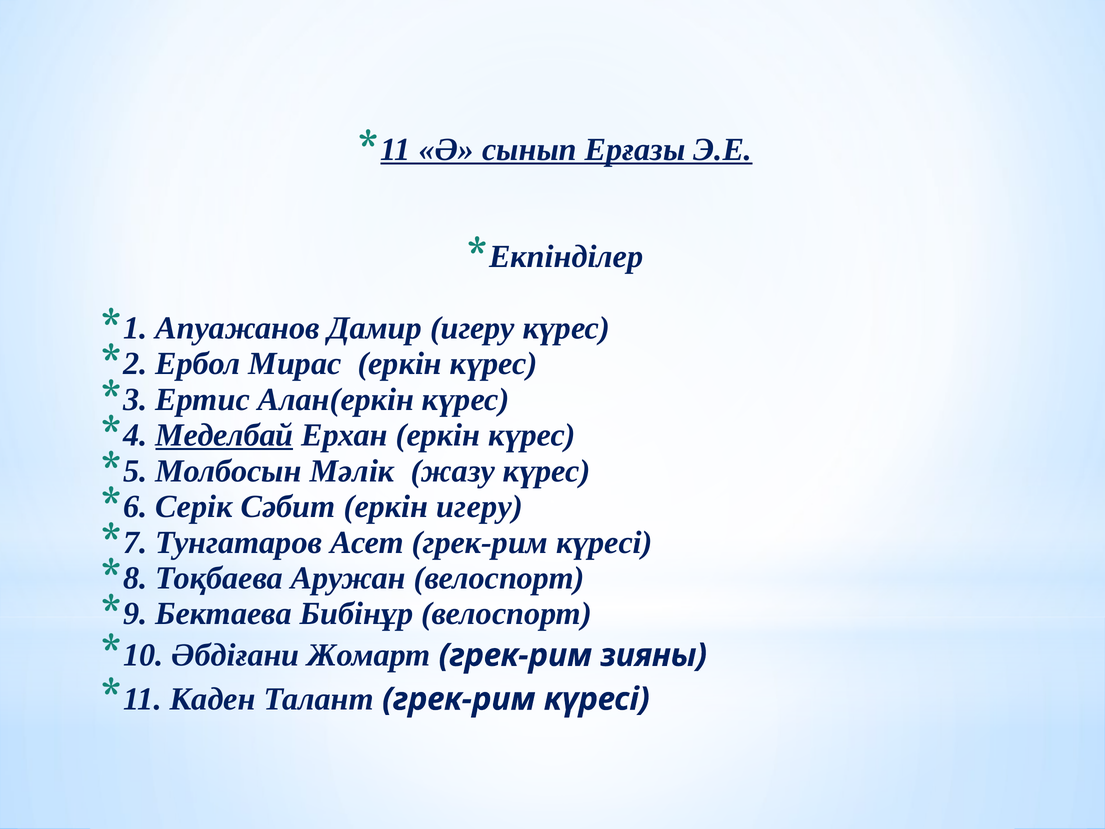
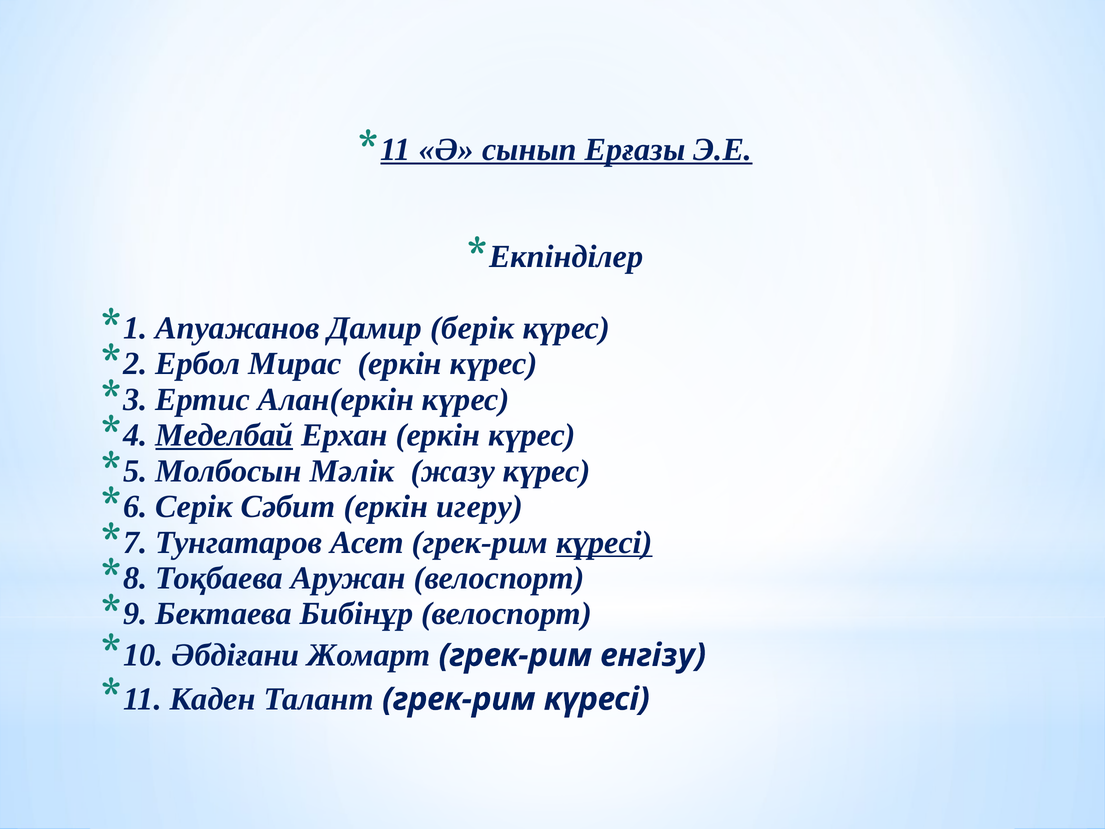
Дамир игеру: игеру -> берік (472, 328)
күресі underline: none -> present (604, 542)
зияны: зияны -> енгізу (653, 655)
